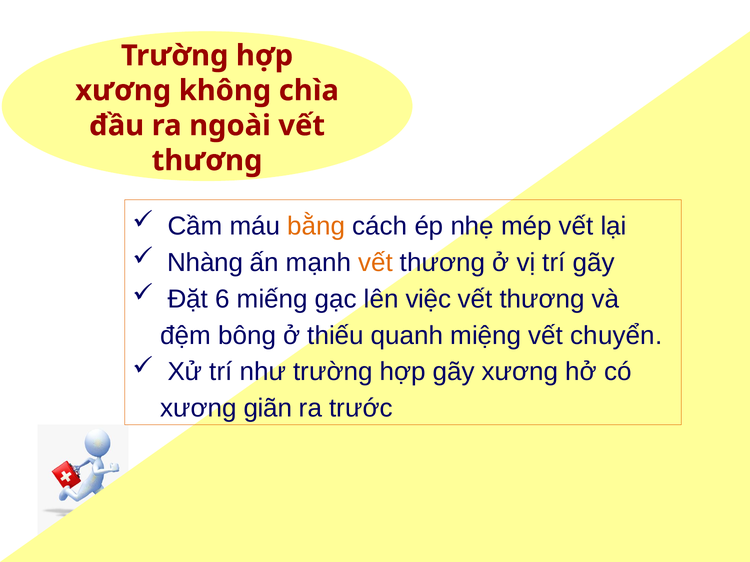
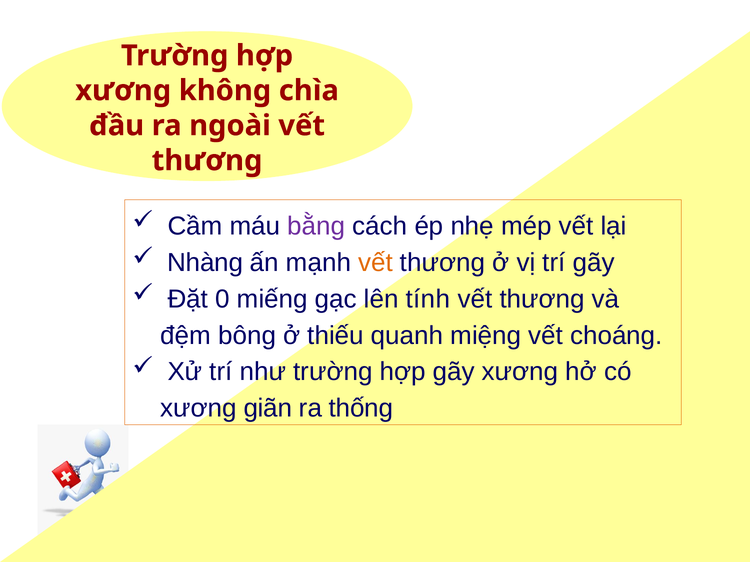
bằng colour: orange -> purple (316, 226)
6: 6 -> 0 (222, 299)
việc: việc -> tính (428, 299)
chuyển: chuyển -> choáng (616, 336)
trước: trước -> thống (361, 409)
